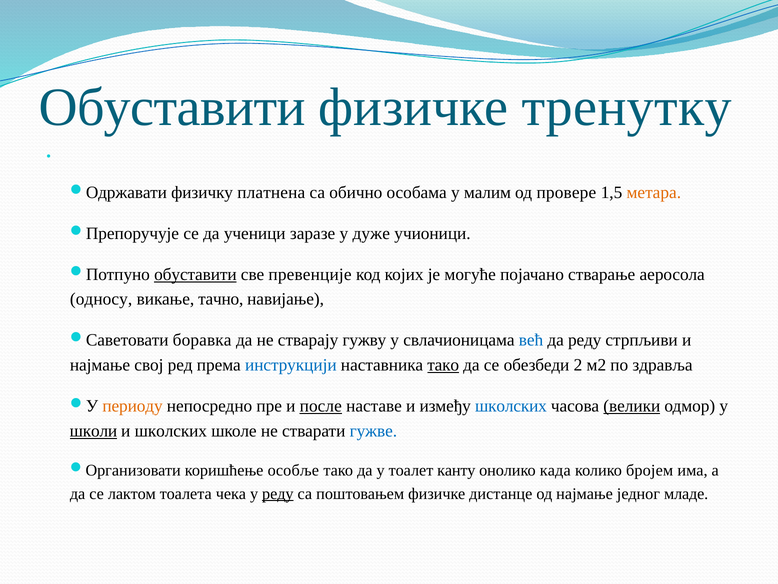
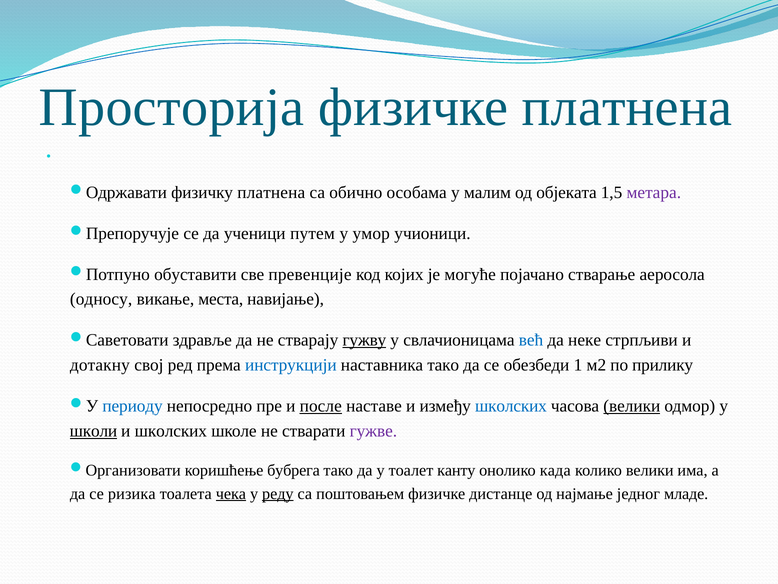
Обуставити: Обуставити -> Просторија (172, 107)
физичке тренутку: тренутку -> платнена (627, 107)
провере: провере -> објеката (567, 192)
метара colour: orange -> purple (654, 192)
заразе: заразе -> путем (313, 233)
дуже: дуже -> умор (371, 233)
обуставити underline: present -> none (195, 274)
тачно: тачно -> места (221, 299)
боравка: боравка -> здравље (202, 340)
гужву underline: none -> present (364, 340)
да реду: реду -> неке (585, 340)
најмање: најмање -> дотакну (100, 365)
тако underline: present -> none (443, 365)
2: 2 -> 1 (578, 365)
здравља: здравља -> прилику (663, 365)
периоду colour: orange -> blue (133, 406)
гужве colour: blue -> purple (373, 430)
особље: особље -> бубрега (293, 470)
колико бројем: бројем -> велики (650, 470)
лактом: лактом -> ризика (132, 493)
чека underline: none -> present (231, 493)
